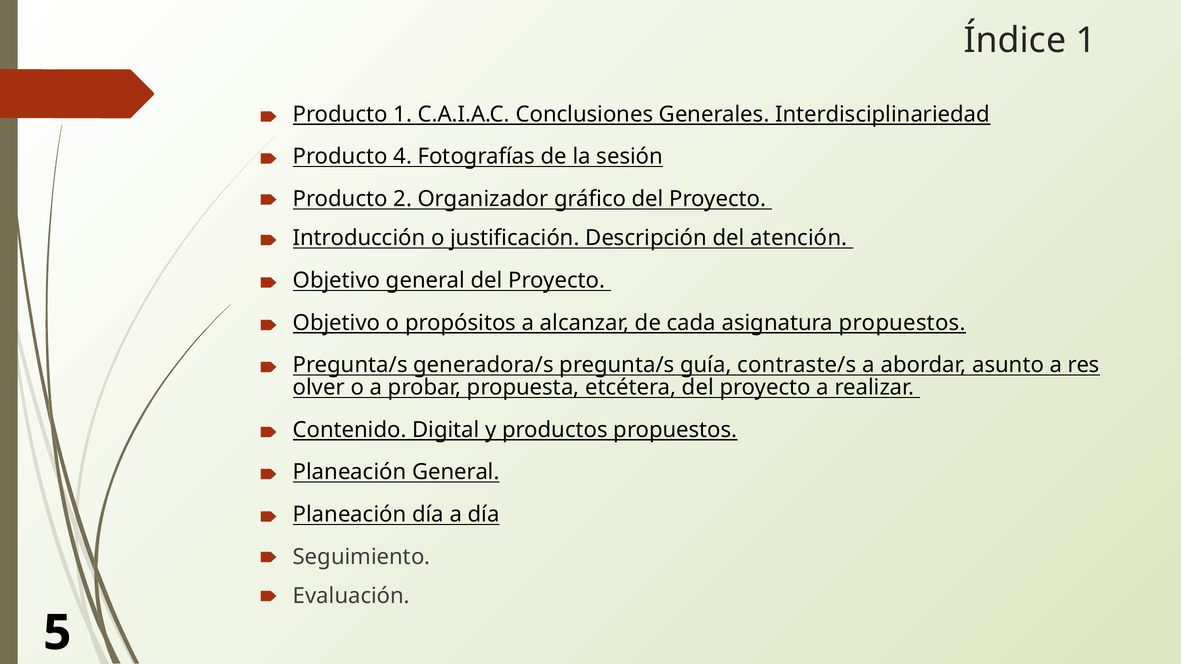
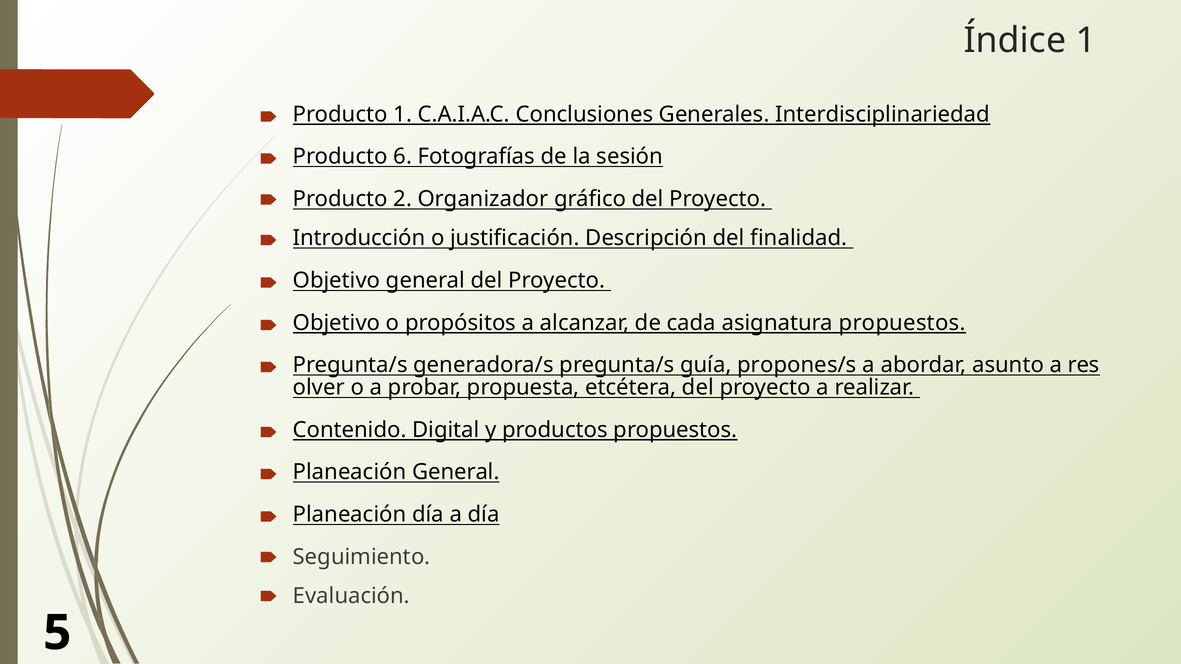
4: 4 -> 6 (403, 157)
atención: atención -> finalidad (799, 238)
contraste/s: contraste/s -> propones/s (797, 365)
